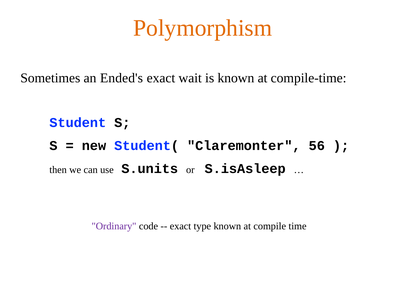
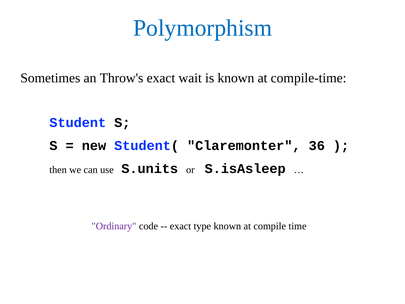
Polymorphism colour: orange -> blue (203, 28)
Ended's: Ended's -> Throw's (122, 78)
56: 56 -> 36 (317, 146)
